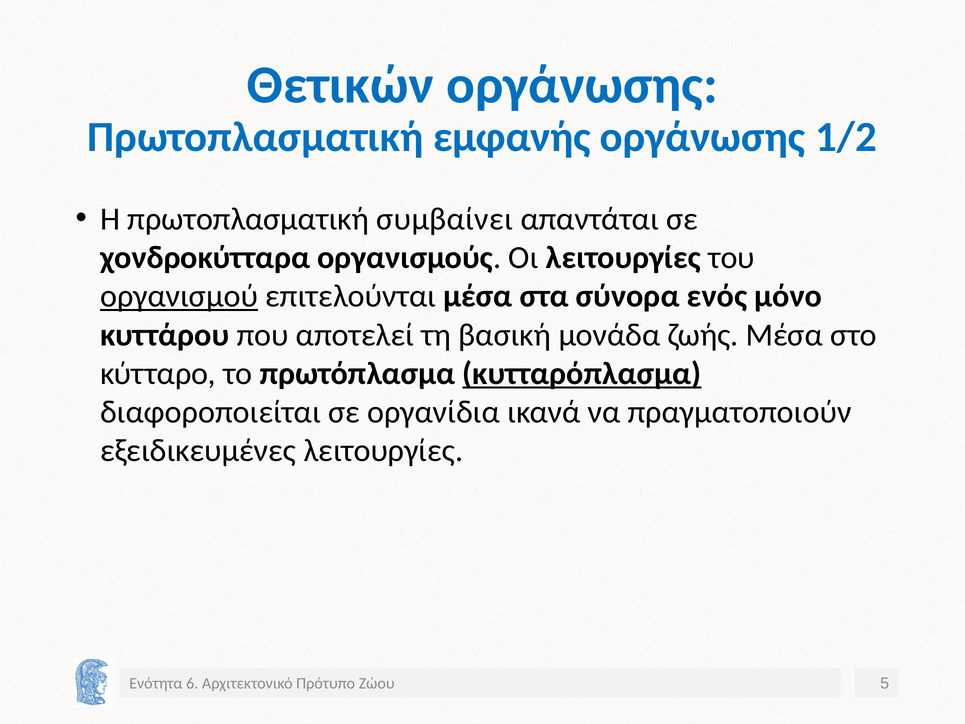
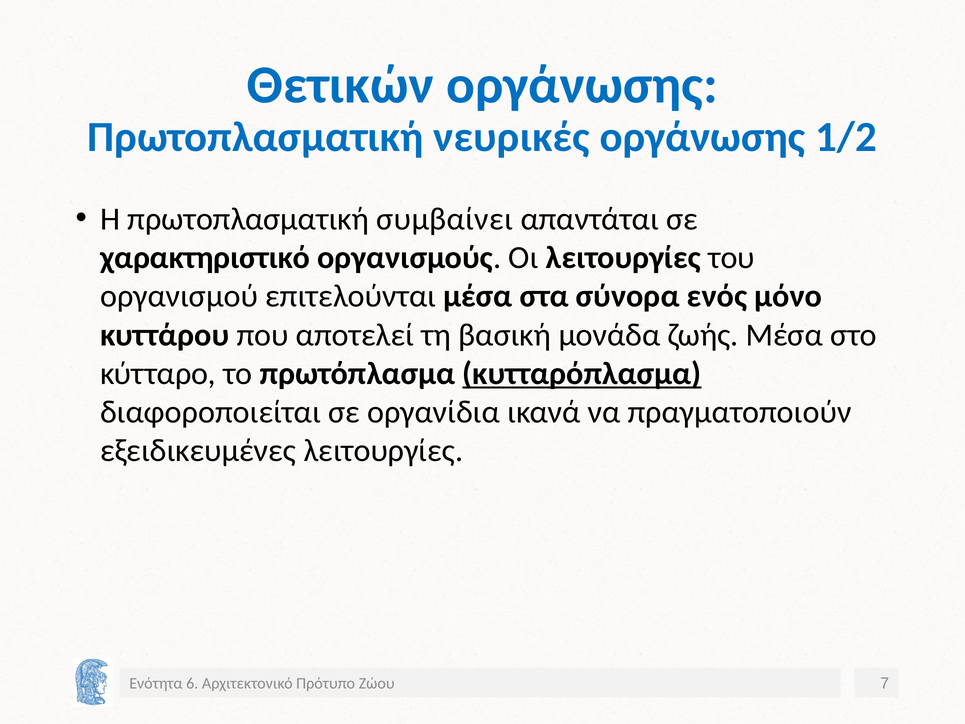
εμφανής: εμφανής -> νευρικές (511, 137)
χονδροκύτταρα: χονδροκύτταρα -> χαρακτηριστικό (205, 258)
οργανισμού underline: present -> none (179, 296)
5: 5 -> 7 (885, 683)
